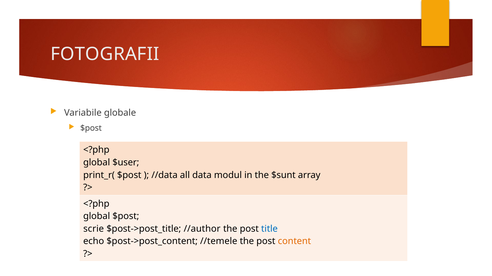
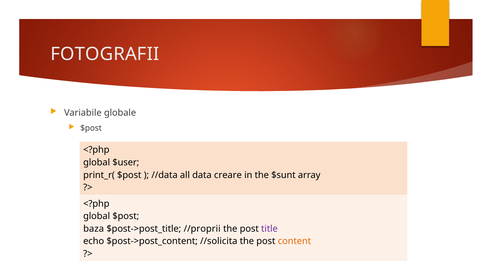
modul: modul -> creare (228, 175)
scrie: scrie -> baza (94, 229)
//author: //author -> //proprii (202, 229)
title colour: blue -> purple (269, 229)
//temele: //temele -> //solicita (219, 242)
